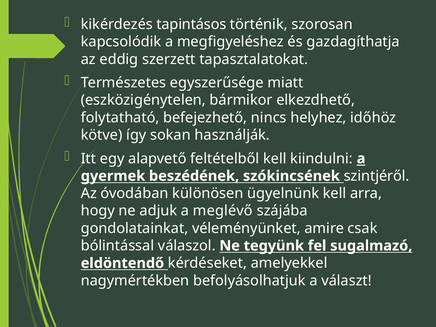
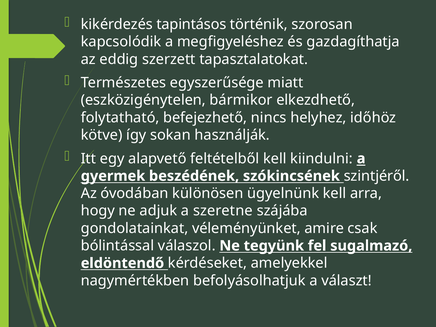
meglévő: meglévő -> szeretne (223, 211)
